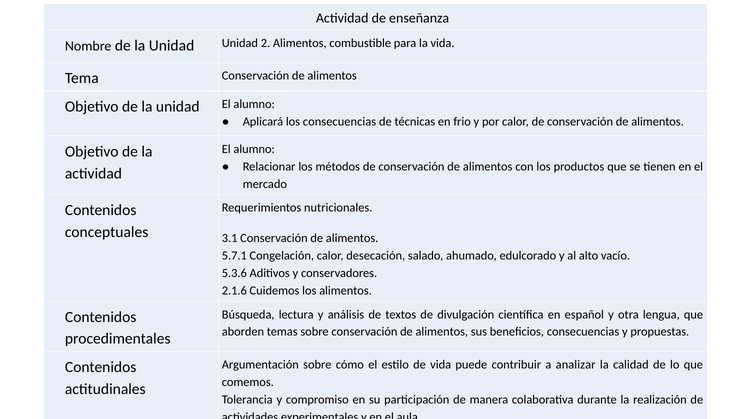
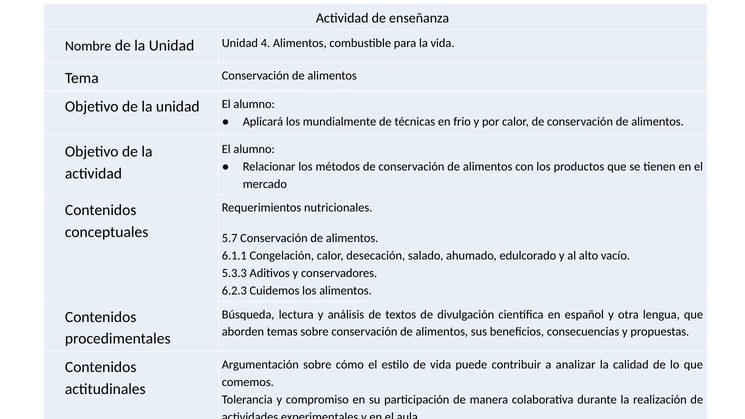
2: 2 -> 4 (265, 43)
los consecuencias: consecuencias -> mundialmente (340, 122)
3.1: 3.1 -> 5.7 (230, 238)
5.7.1: 5.7.1 -> 6.1.1 (234, 256)
5.3.6: 5.3.6 -> 5.3.3 (234, 273)
2.1.6: 2.1.6 -> 6.2.3 (234, 291)
